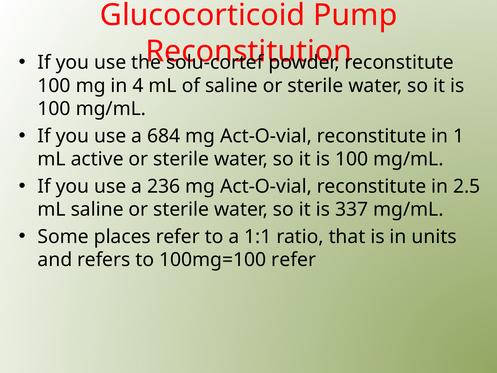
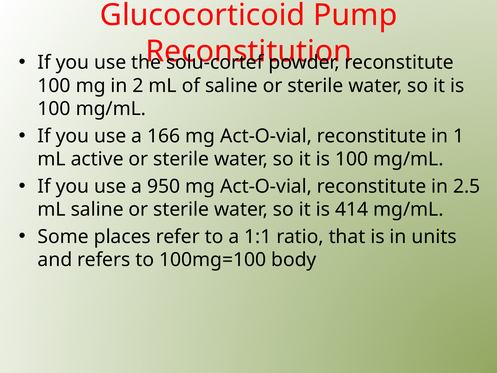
4: 4 -> 2 (138, 86)
684: 684 -> 166 (164, 136)
236: 236 -> 950 (164, 186)
337: 337 -> 414 (352, 209)
100mg=100 refer: refer -> body (294, 260)
